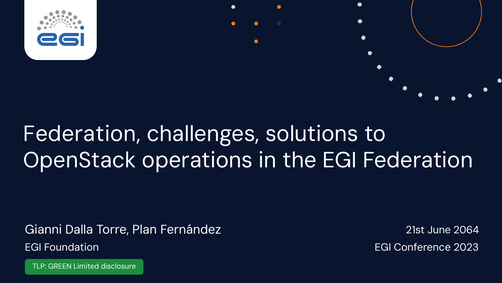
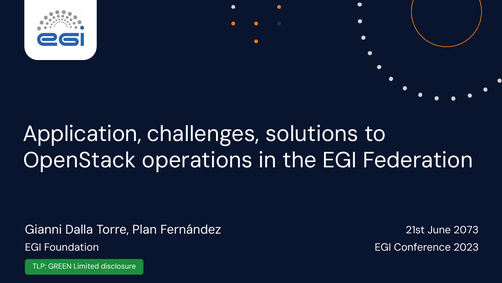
Federation: Federation -> Application (82, 134)
2064: 2064 -> 2073 (466, 229)
